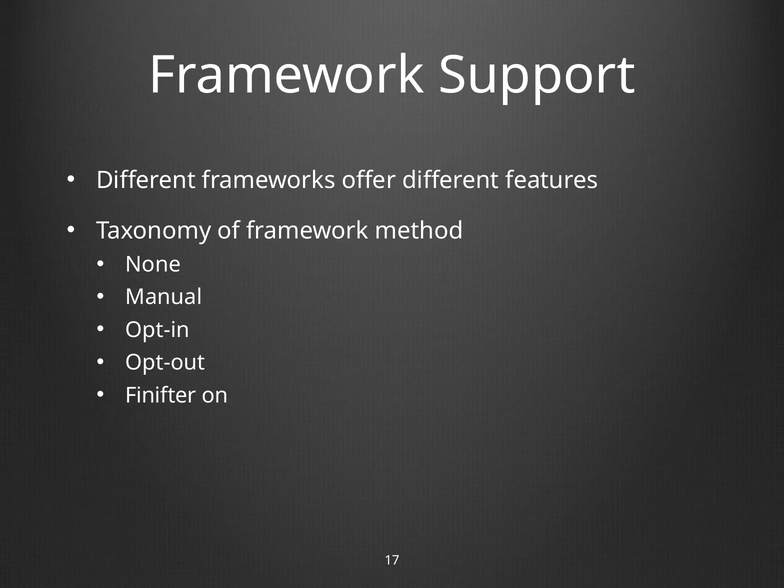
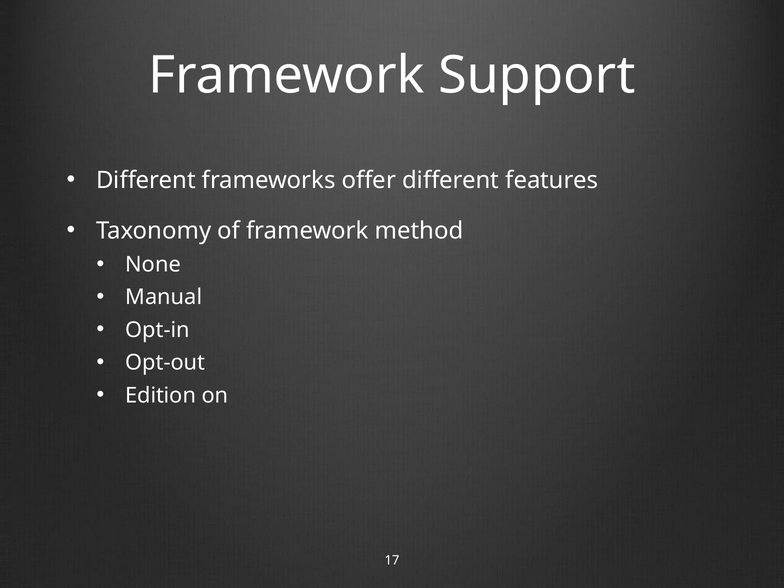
Finifter: Finifter -> Edition (161, 395)
